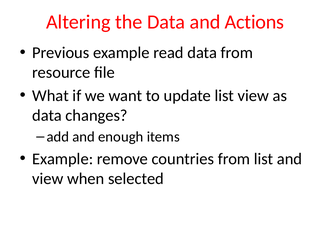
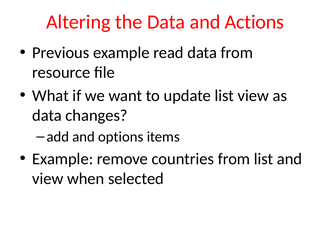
enough: enough -> options (121, 137)
